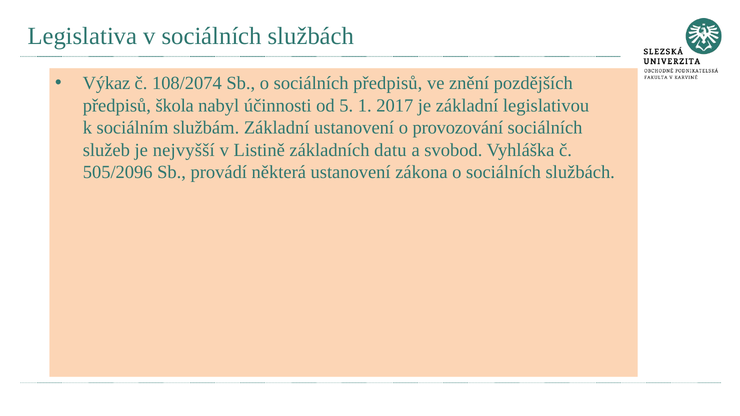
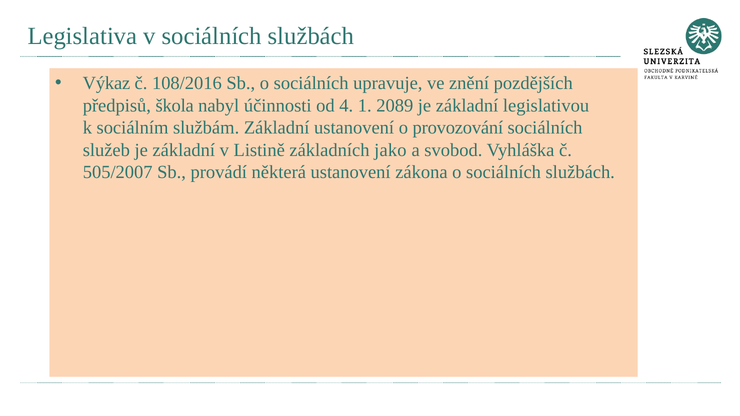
108/2074: 108/2074 -> 108/2016 (187, 83)
sociálních předpisů: předpisů -> upravuje (388, 83)
5: 5 -> 4 (346, 106)
2017: 2017 -> 2089 (395, 106)
služeb je nejvyšší: nejvyšší -> základní (184, 150)
datu: datu -> jako (390, 150)
505/2096: 505/2096 -> 505/2007 (118, 172)
